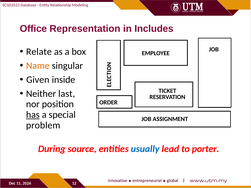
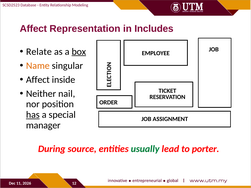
Office: Office -> Affect (33, 29)
box underline: none -> present (79, 52)
Given: Given -> Affect (38, 80)
last: last -> nail (67, 94)
problem: problem -> manager (43, 125)
usually colour: blue -> green (145, 149)
